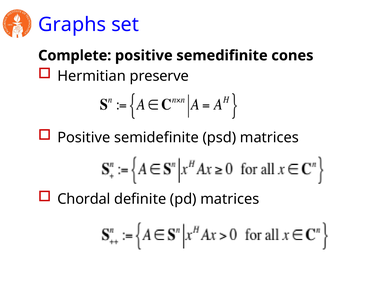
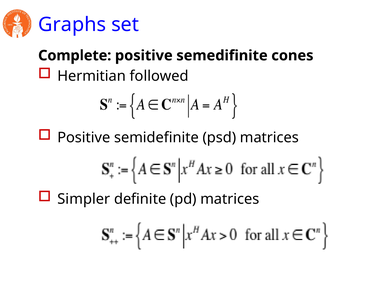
preserve: preserve -> followed (159, 76)
Chordal: Chordal -> Simpler (84, 198)
